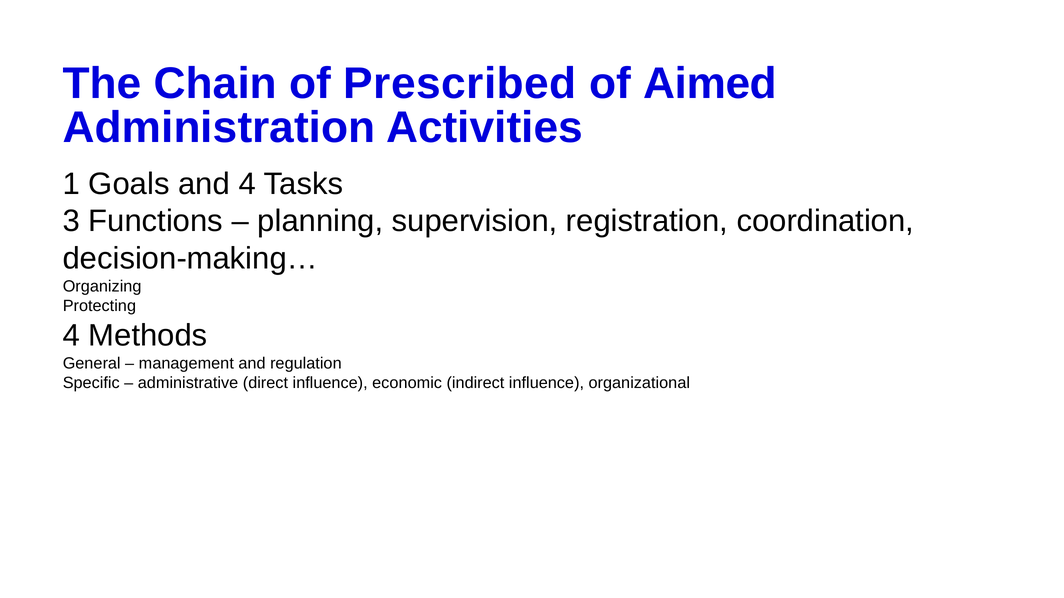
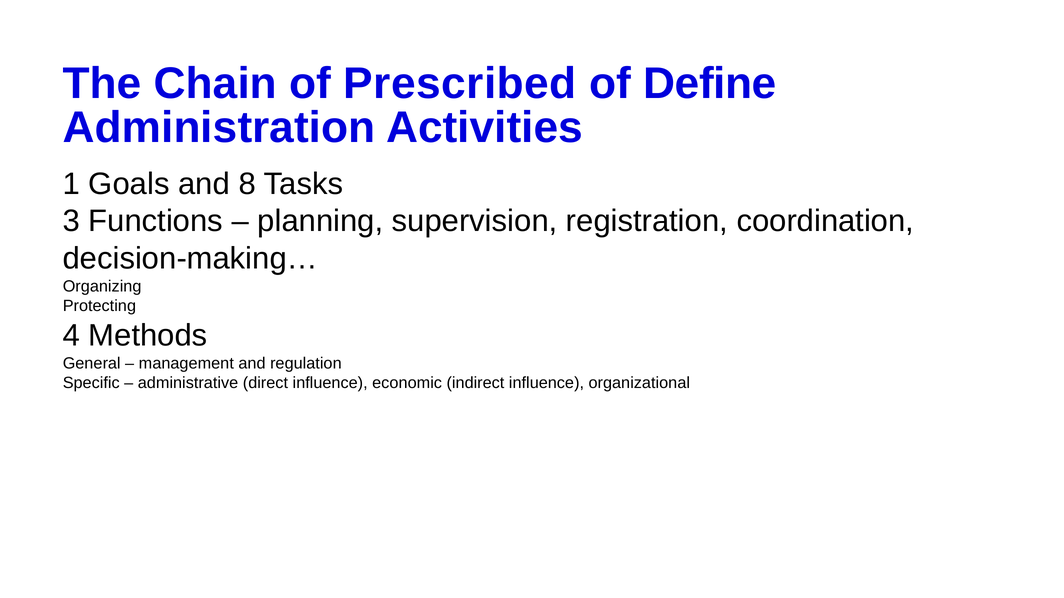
Aimed: Aimed -> Define (710, 84)
and 4: 4 -> 8 (247, 184)
